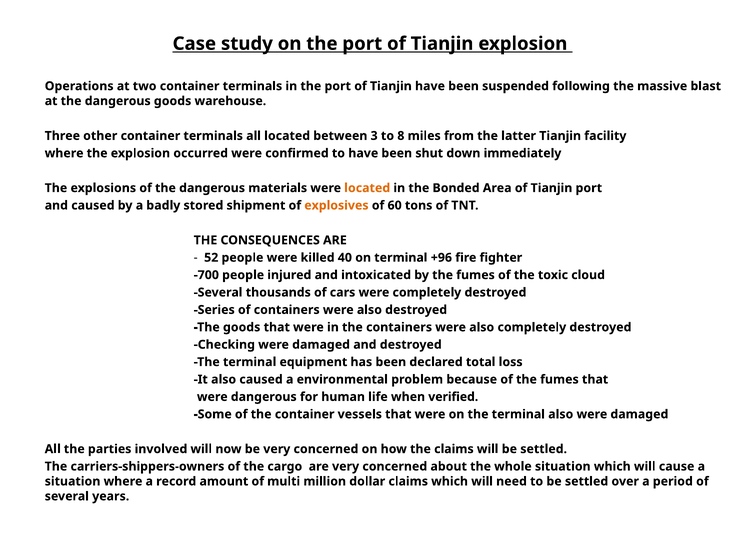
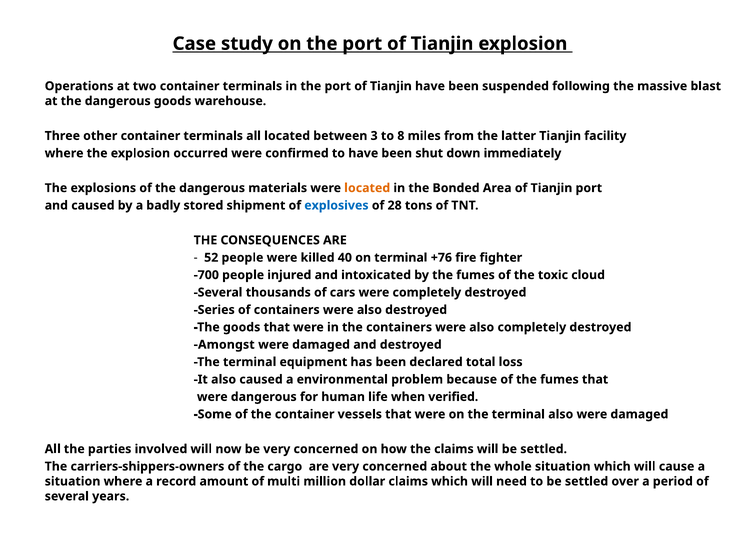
explosives colour: orange -> blue (336, 205)
60: 60 -> 28 (395, 205)
+96: +96 -> +76 (441, 258)
Checking: Checking -> Amongst (224, 344)
